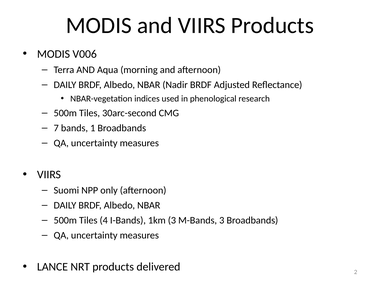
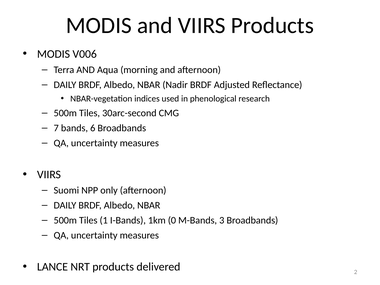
1: 1 -> 6 (93, 128)
4: 4 -> 1 (104, 220)
1km 3: 3 -> 0 (172, 220)
